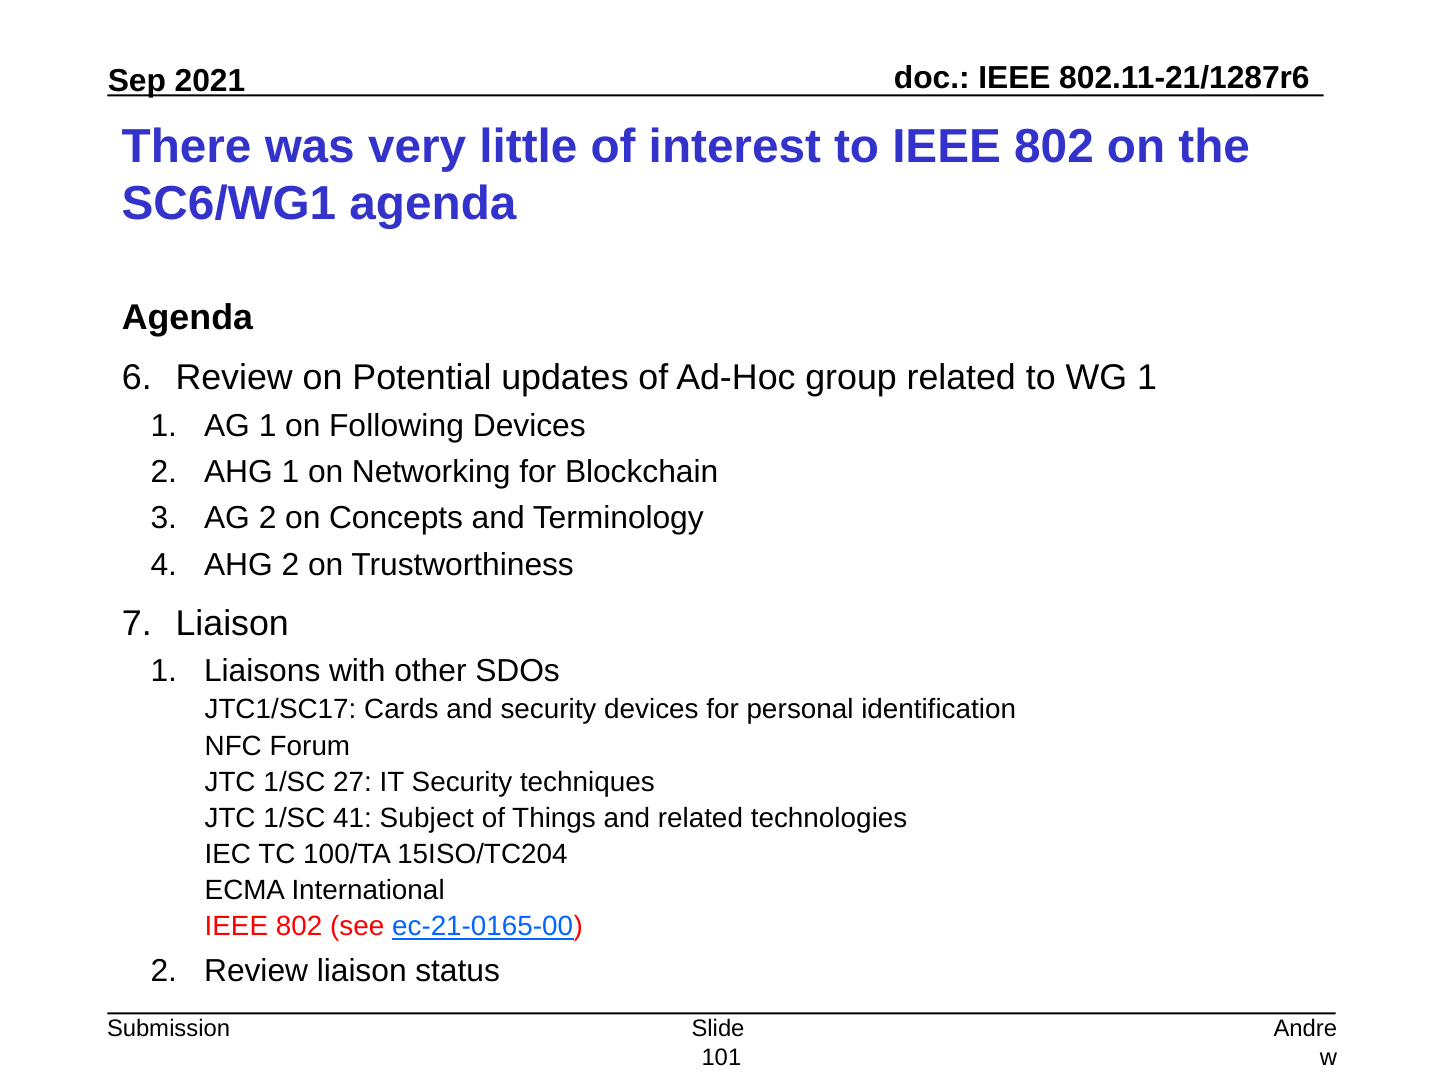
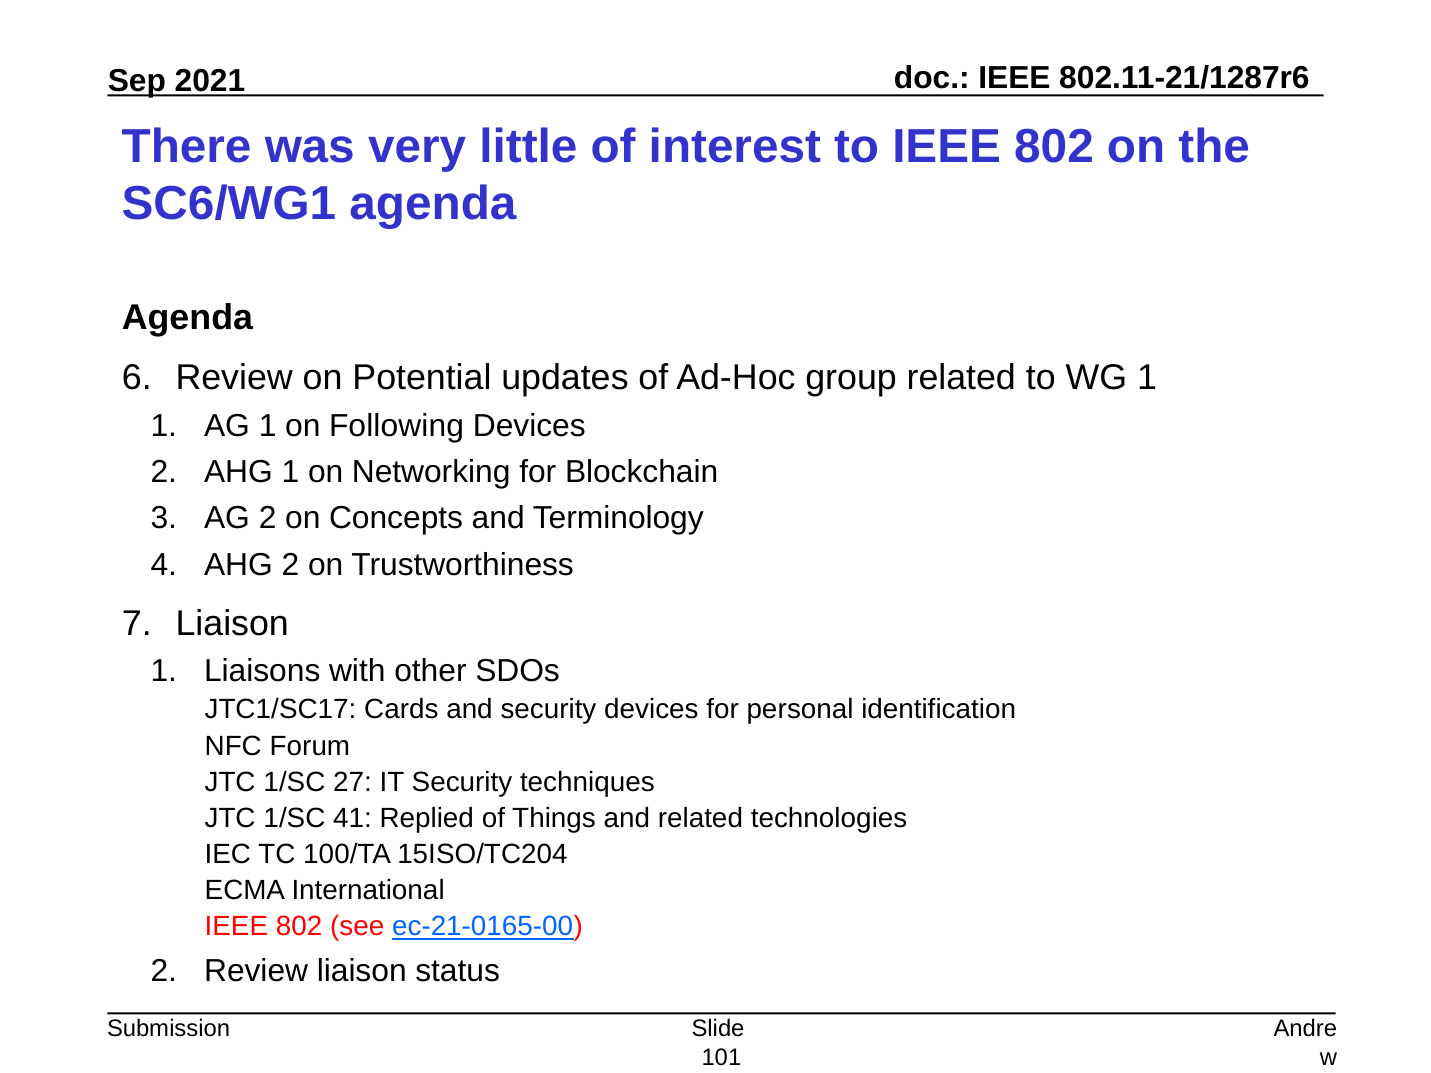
Subject: Subject -> Replied (427, 818)
